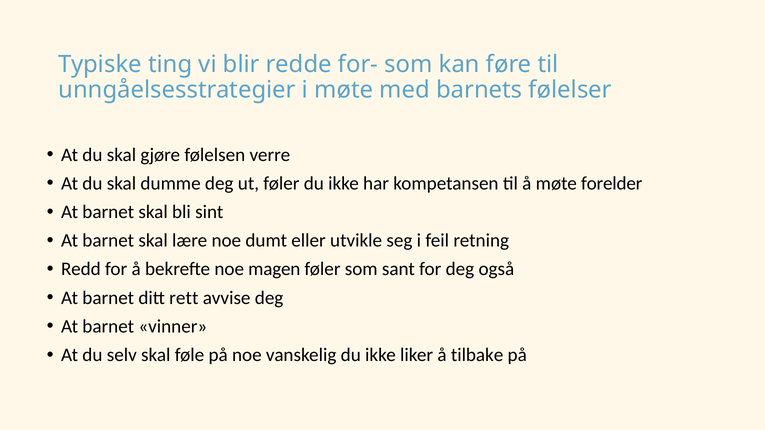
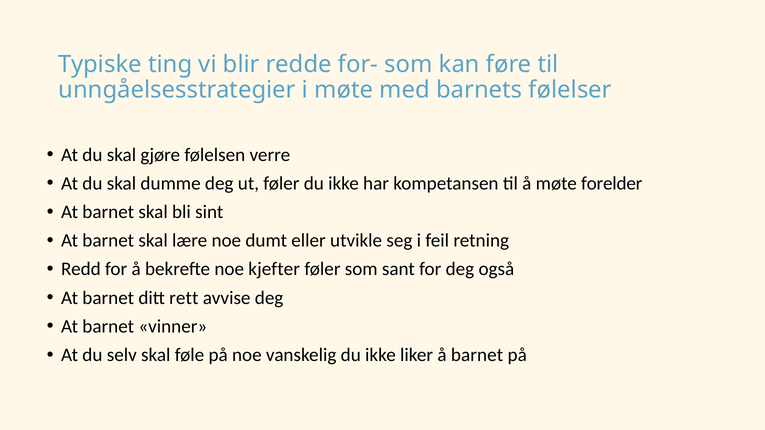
magen: magen -> kjefter (274, 269)
å tilbake: tilbake -> barnet (477, 355)
